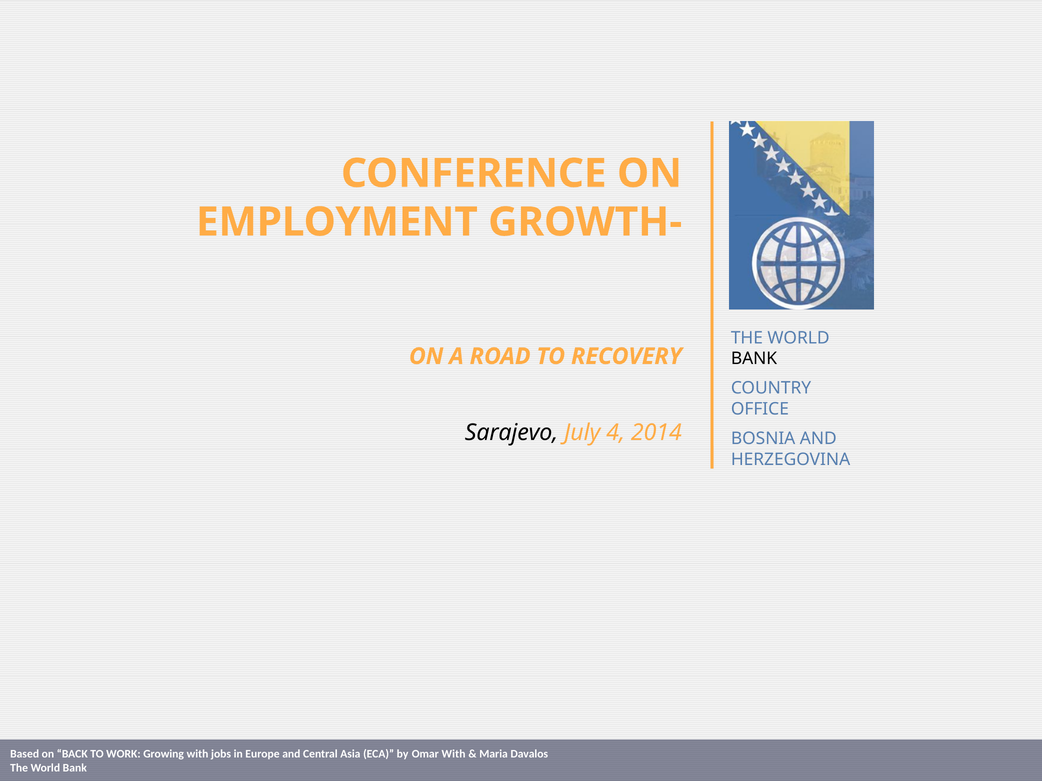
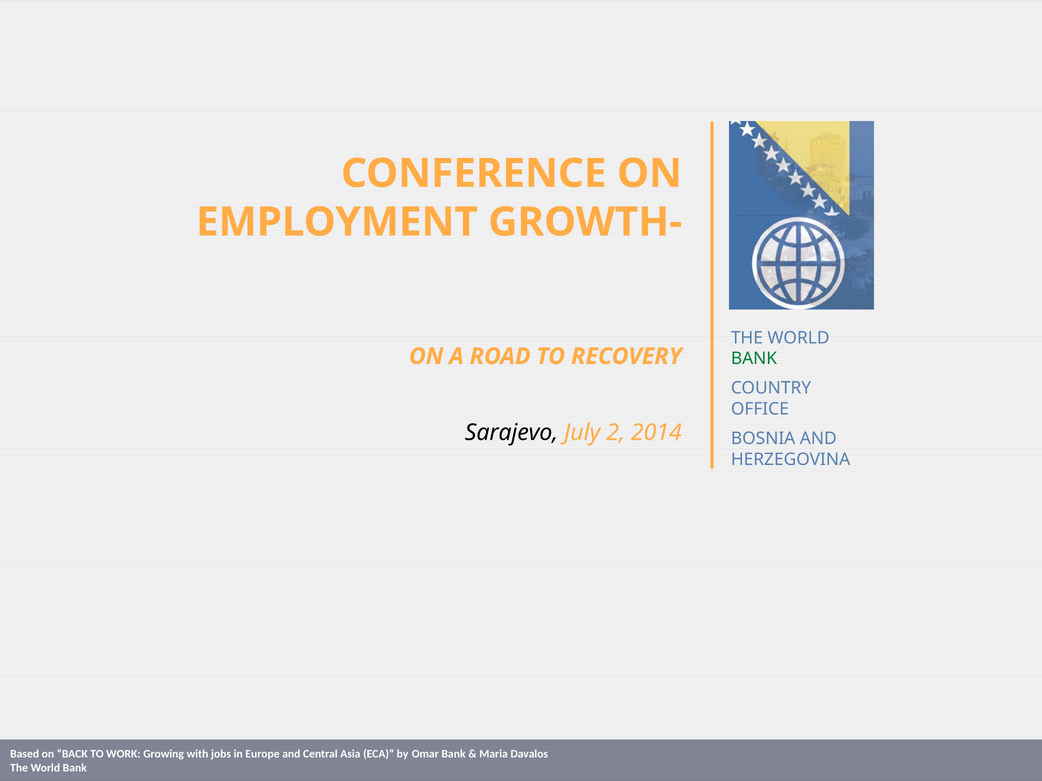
BANK colour: black -> green (754, 359)
4: 4 -> 2 (616, 433)
Omar With: With -> Bank (454, 755)
